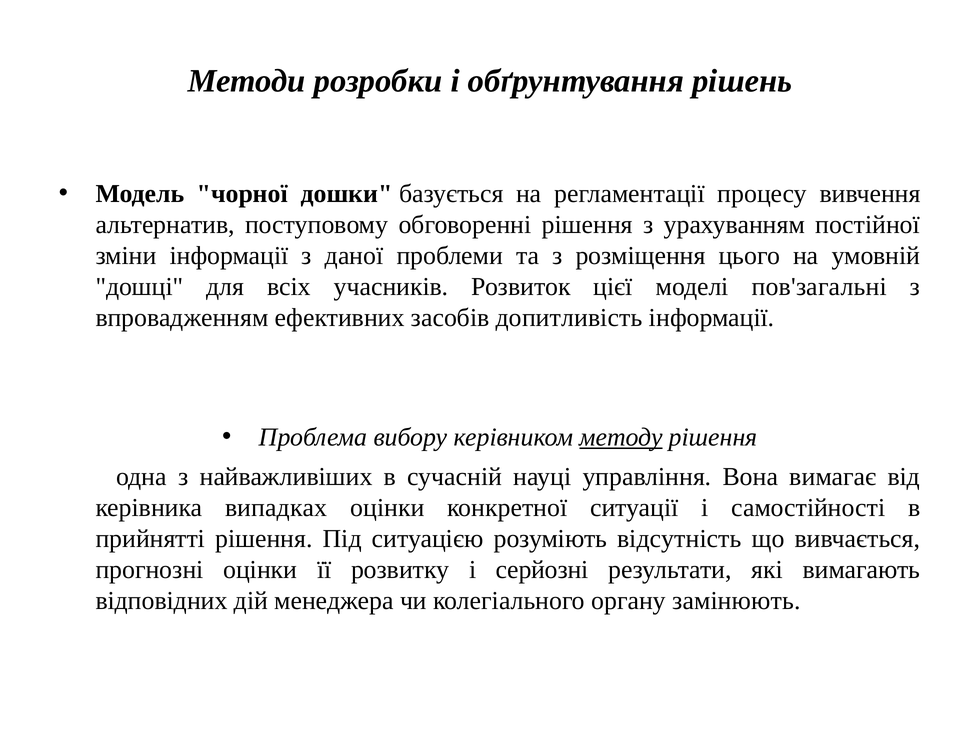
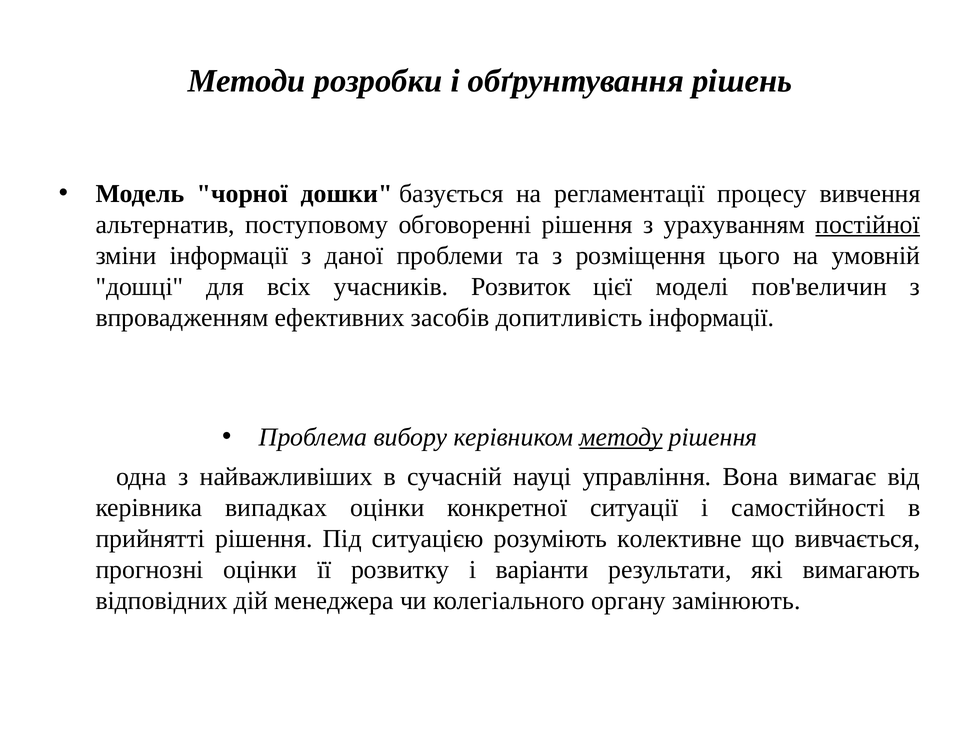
постійної underline: none -> present (868, 225)
пов'загальні: пов'загальні -> пов'величин (819, 287)
відсутність: відсутність -> колективне (679, 539)
серйозні: серйозні -> варіанти (542, 570)
